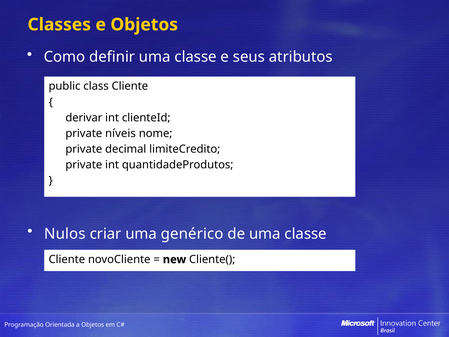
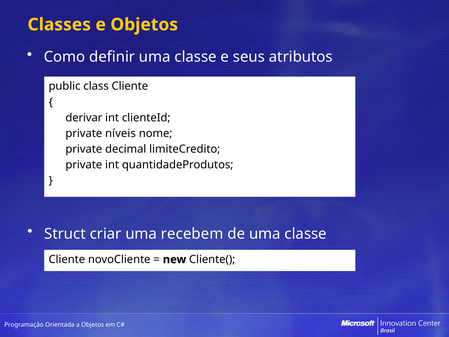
Nulos: Nulos -> Struct (65, 234)
genérico: genérico -> recebem (192, 234)
